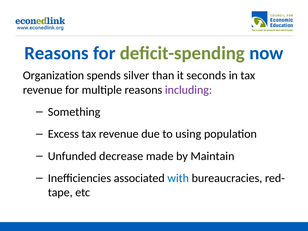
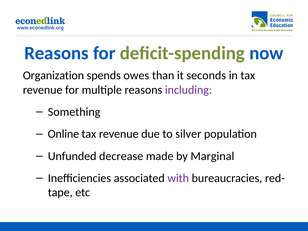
silver: silver -> owes (136, 75)
Excess: Excess -> Online (63, 134)
using: using -> silver (188, 134)
Maintain: Maintain -> Marginal (212, 156)
with colour: blue -> purple (178, 178)
